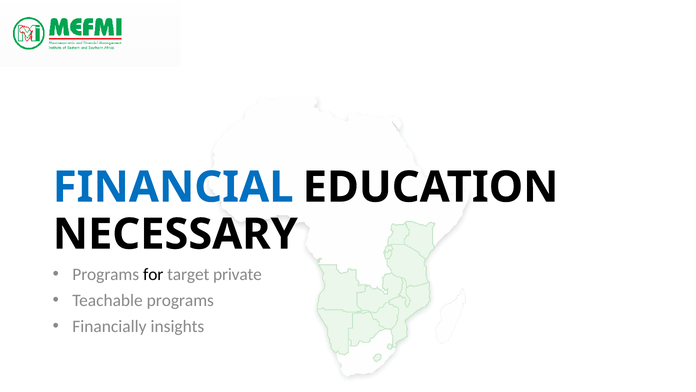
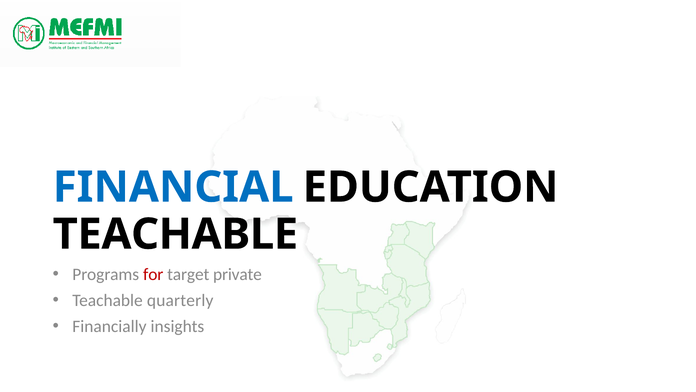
NECESSARY: NECESSARY -> TEACHABLE (175, 234)
for colour: black -> red (153, 274)
Teachable programs: programs -> quarterly (180, 300)
